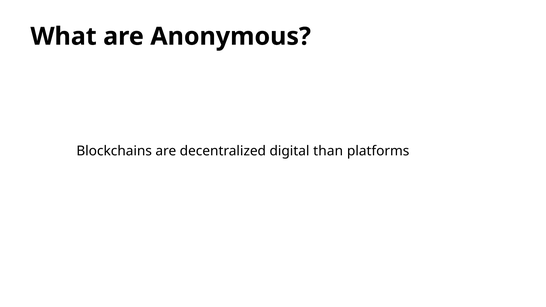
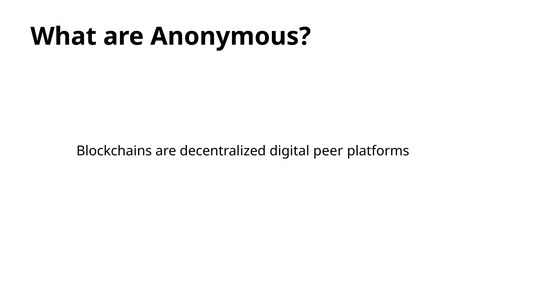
than: than -> peer (328, 151)
